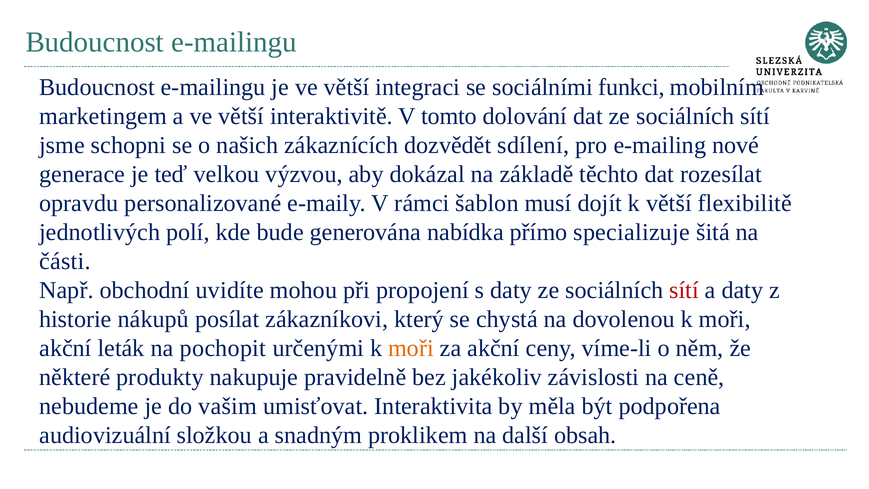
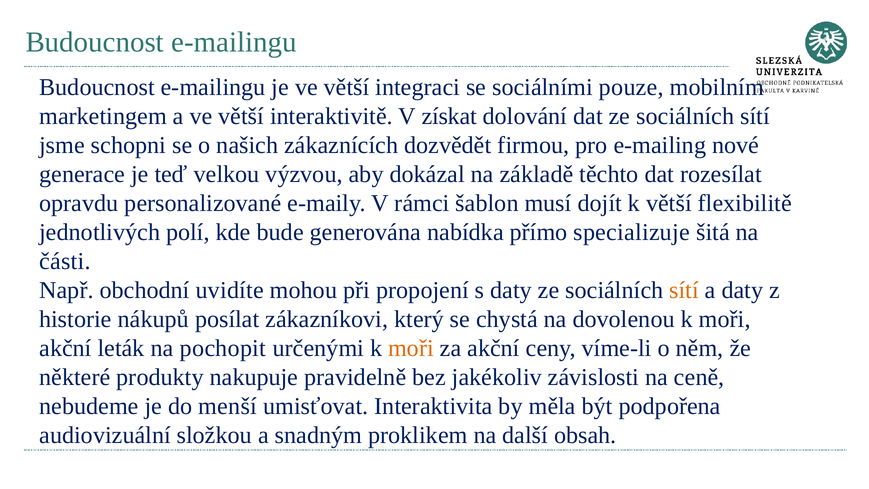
funkci: funkci -> pouze (631, 87)
tomto: tomto -> získat (449, 116)
sdílení: sdílení -> firmou (533, 145)
sítí colour: red -> orange (684, 290)
vašim: vašim -> menší (228, 406)
